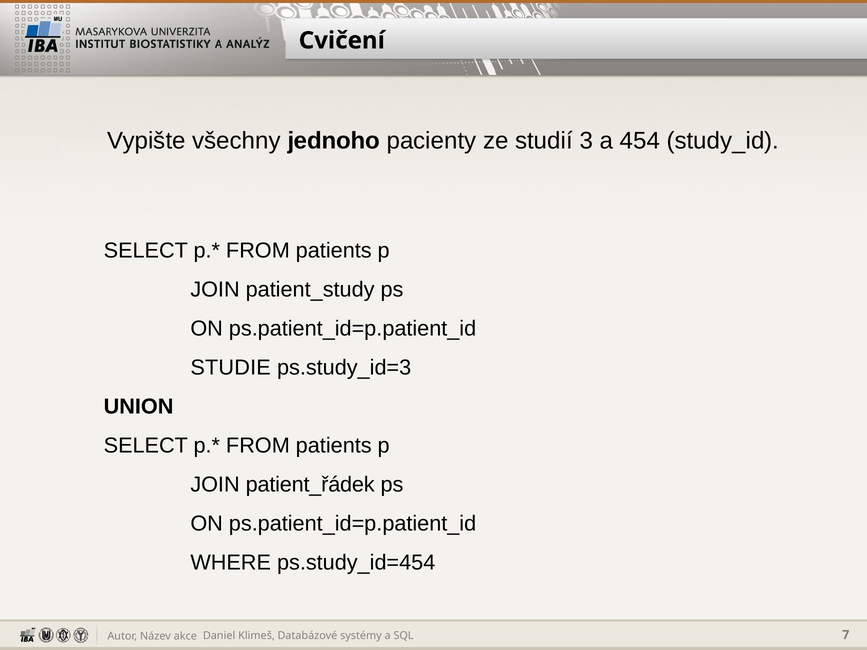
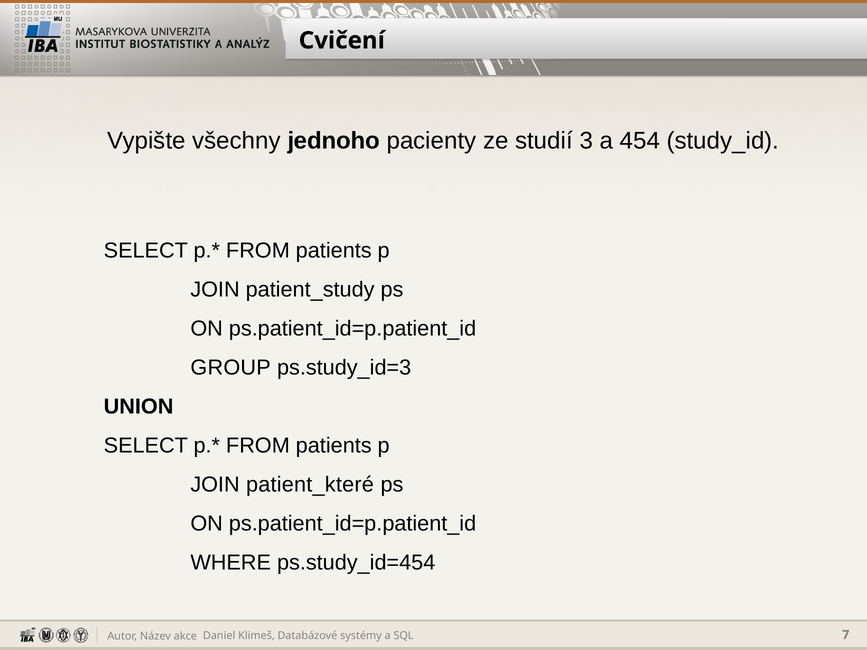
STUDIE: STUDIE -> GROUP (231, 368)
patient_řádek: patient_řádek -> patient_které (310, 485)
